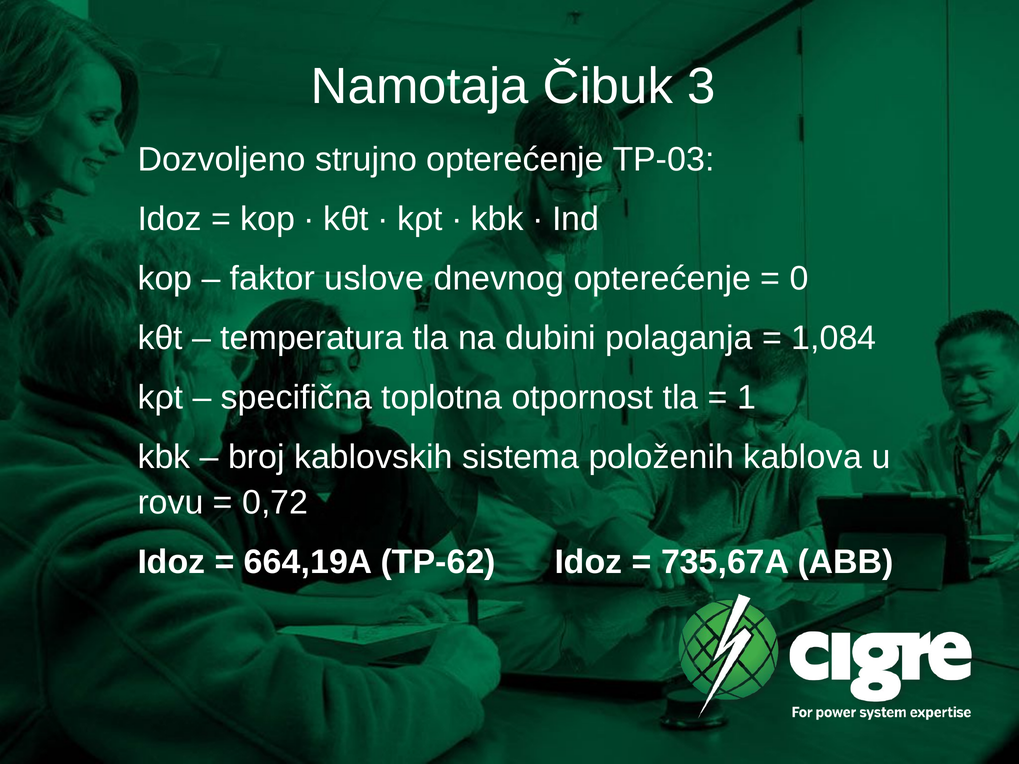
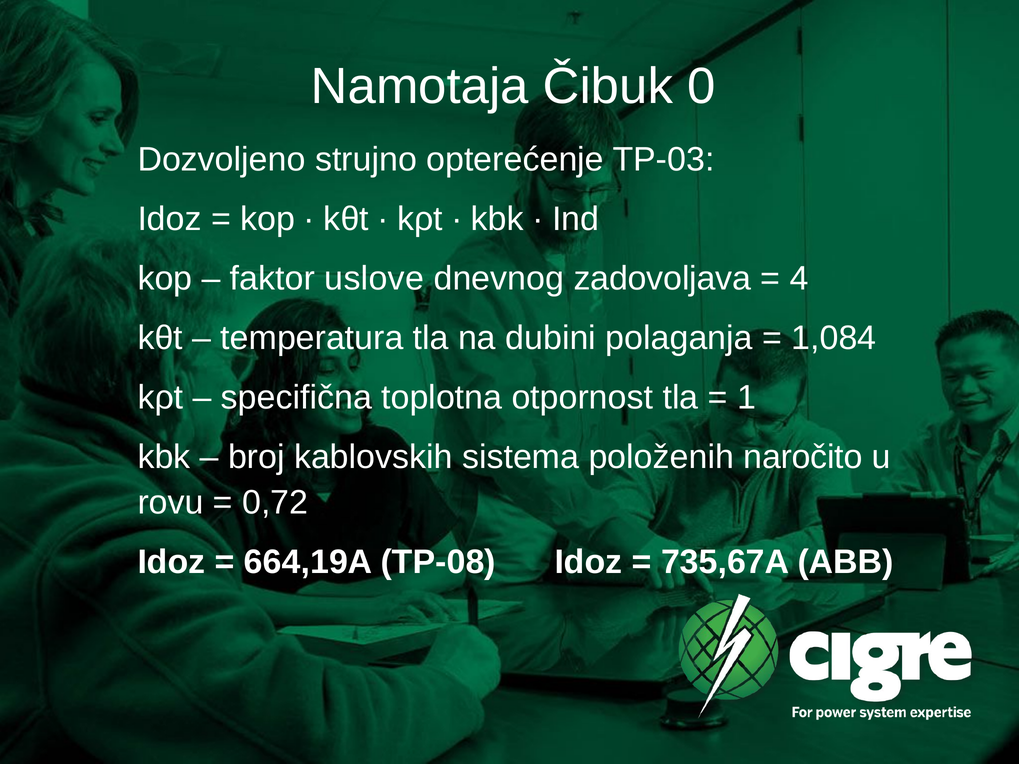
3: 3 -> 0 (701, 87)
dnevnog opterećenje: opterećenje -> zadovoljava (662, 279)
0: 0 -> 4 (799, 279)
kablova: kablova -> naročito (803, 457)
TP-62: TP-62 -> TP-08 (438, 562)
